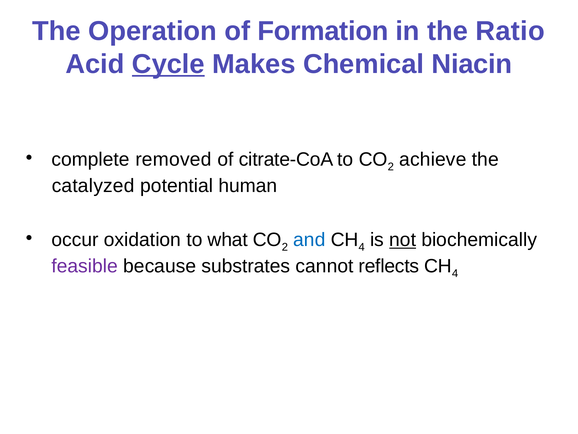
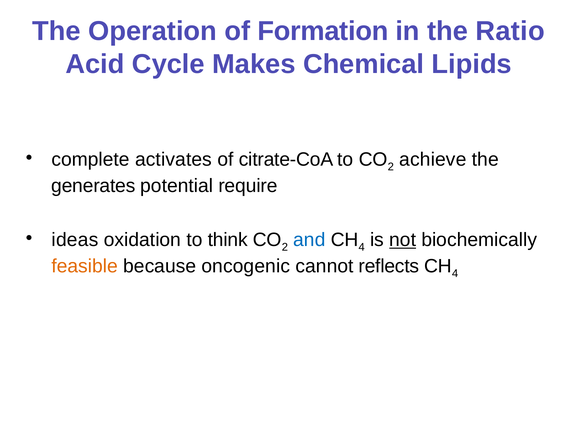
Cycle underline: present -> none (168, 64)
Niacin: Niacin -> Lipids (472, 64)
removed: removed -> activates (173, 159)
catalyzed: catalyzed -> generates (93, 186)
human: human -> require (248, 186)
occur: occur -> ideas (75, 240)
what: what -> think (228, 240)
feasible colour: purple -> orange (85, 266)
substrates: substrates -> oncogenic (246, 266)
